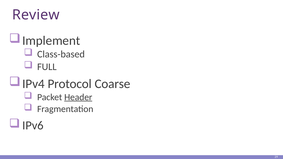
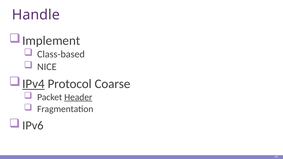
Review: Review -> Handle (36, 15)
FULL: FULL -> NICE (47, 67)
IPv4 underline: none -> present (34, 84)
